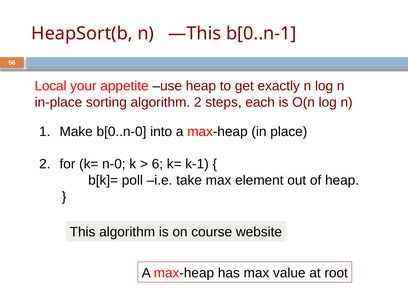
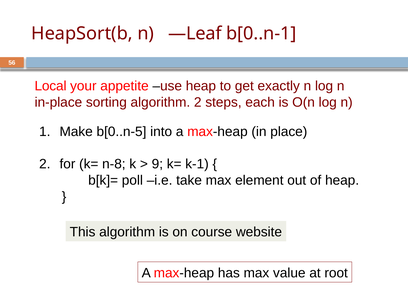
—This: —This -> —Leaf (195, 34)
b[0..n-0: b[0..n-0 -> b[0..n-5 (121, 132)
n-0: n-0 -> n-8 (114, 164)
6: 6 -> 9 (157, 164)
